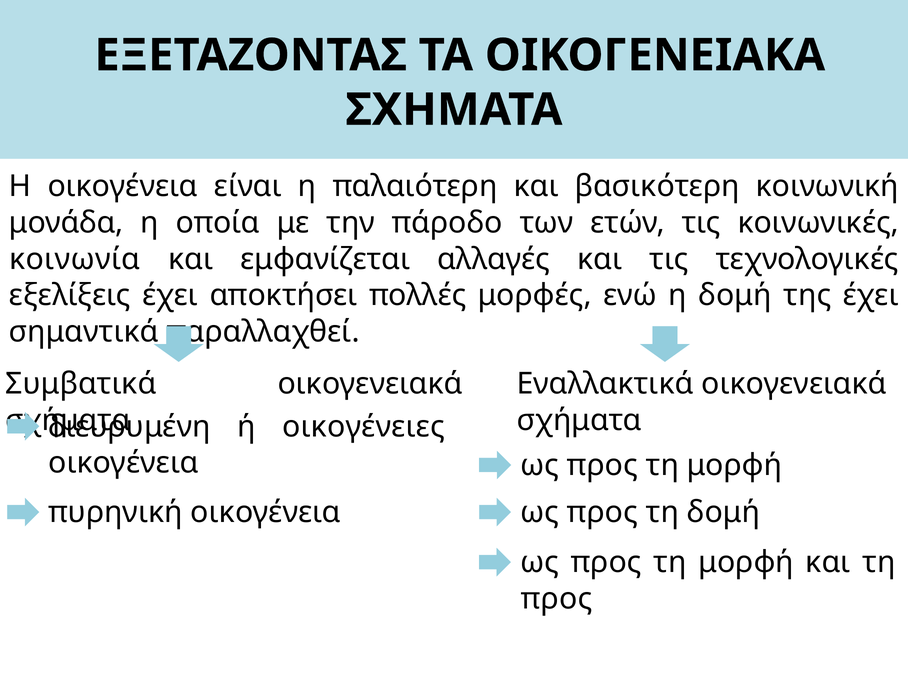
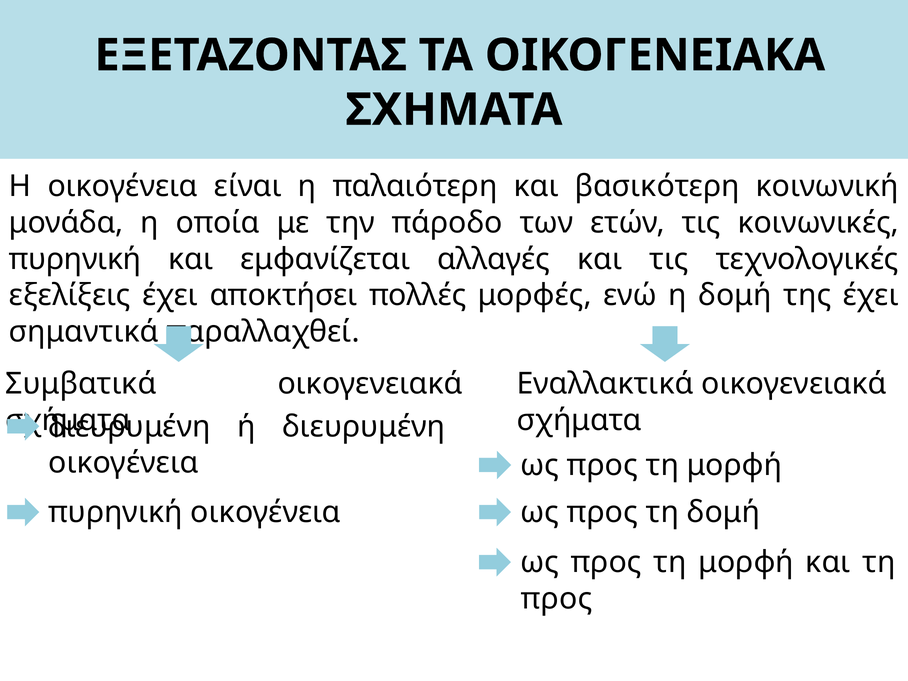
κοινωνία: κοινωνία -> πυρηνική (75, 259)
ή οικογένειες: οικογένειες -> διευρυμένη (364, 427)
